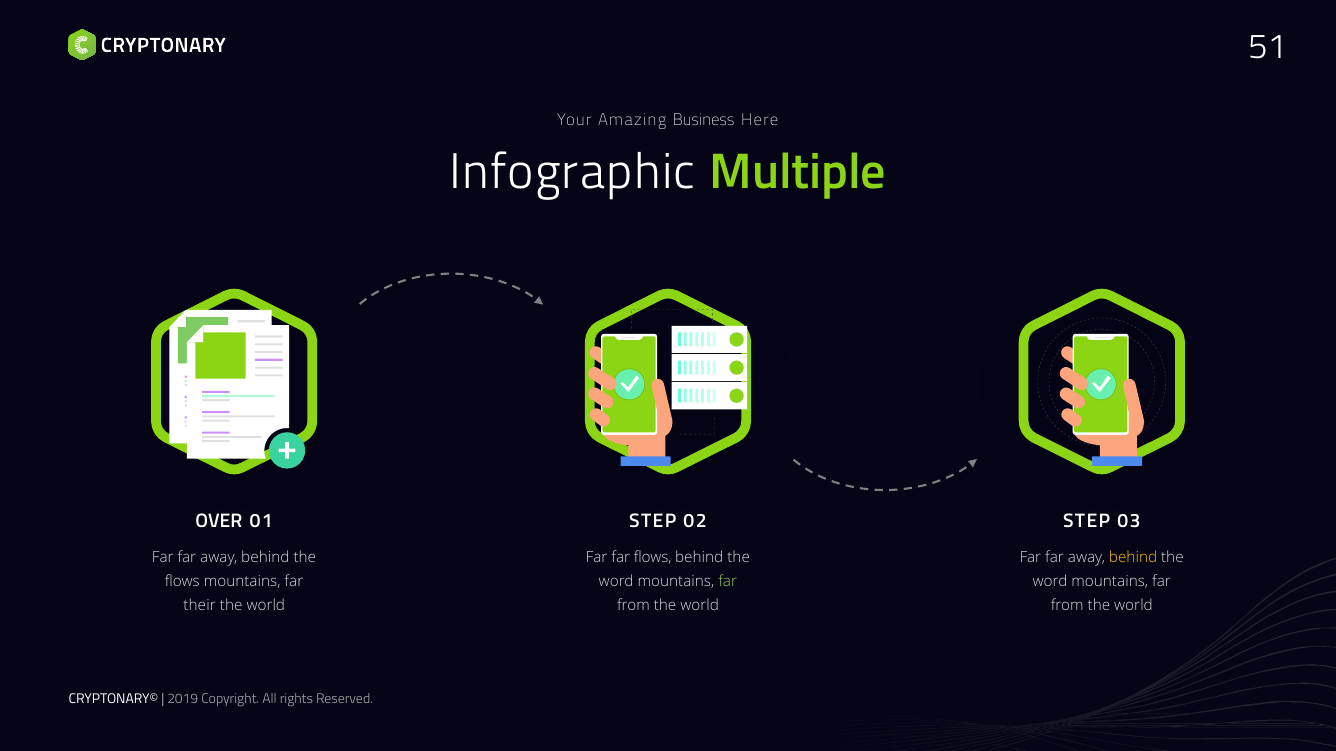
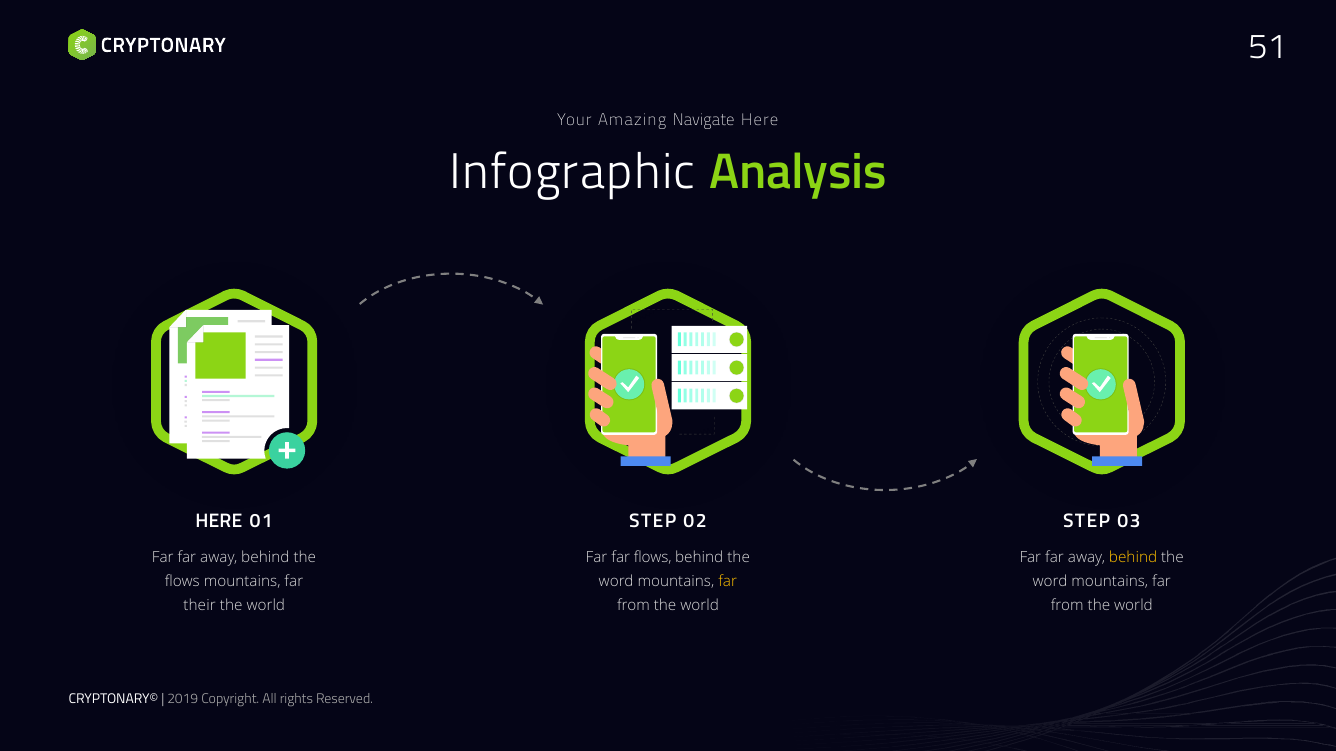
Business: Business -> Navigate (704, 120)
Multiple: Multiple -> Analysis (798, 172)
OVER: OVER -> HERE (219, 521)
far colour: light green -> yellow (728, 582)
